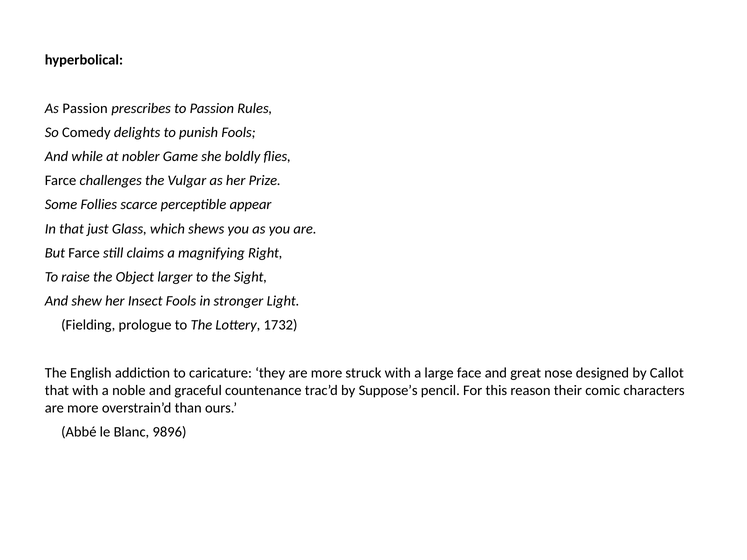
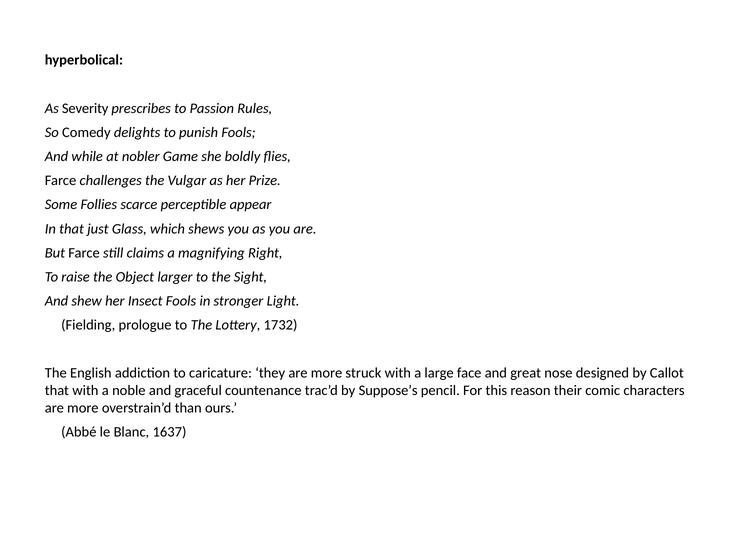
As Passion: Passion -> Severity (85, 108)
9896: 9896 -> 1637 (170, 432)
